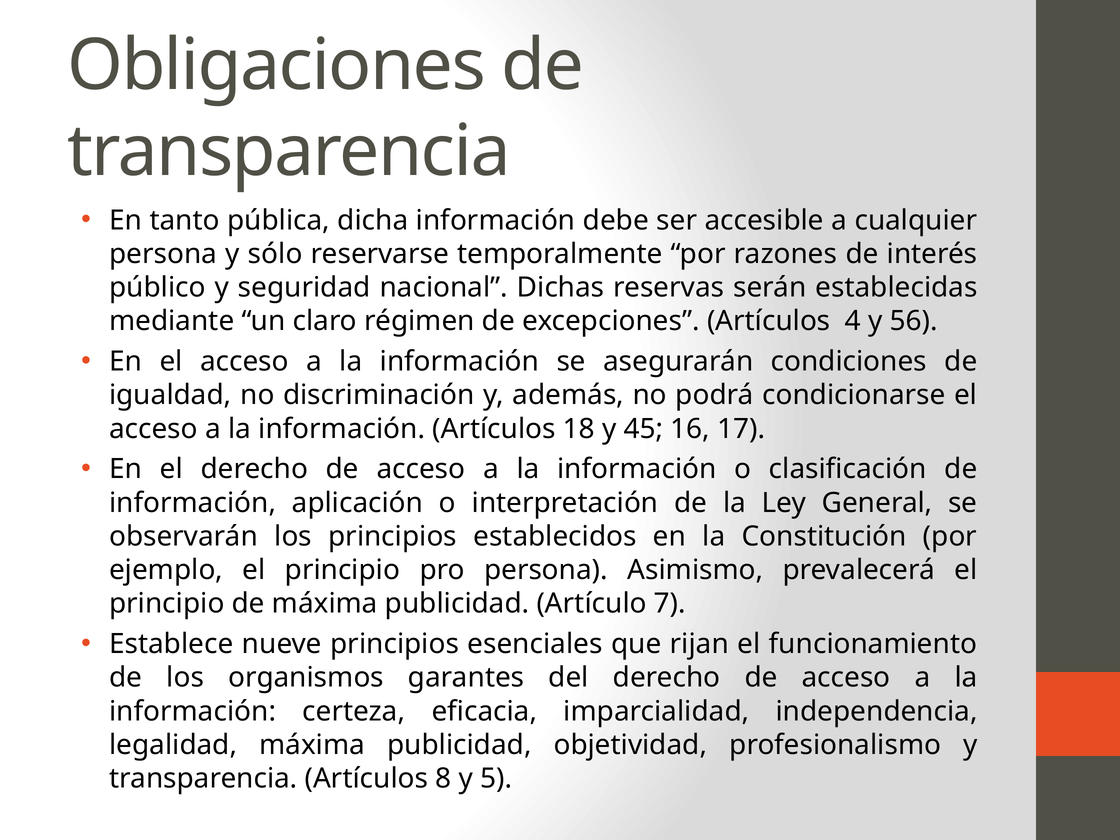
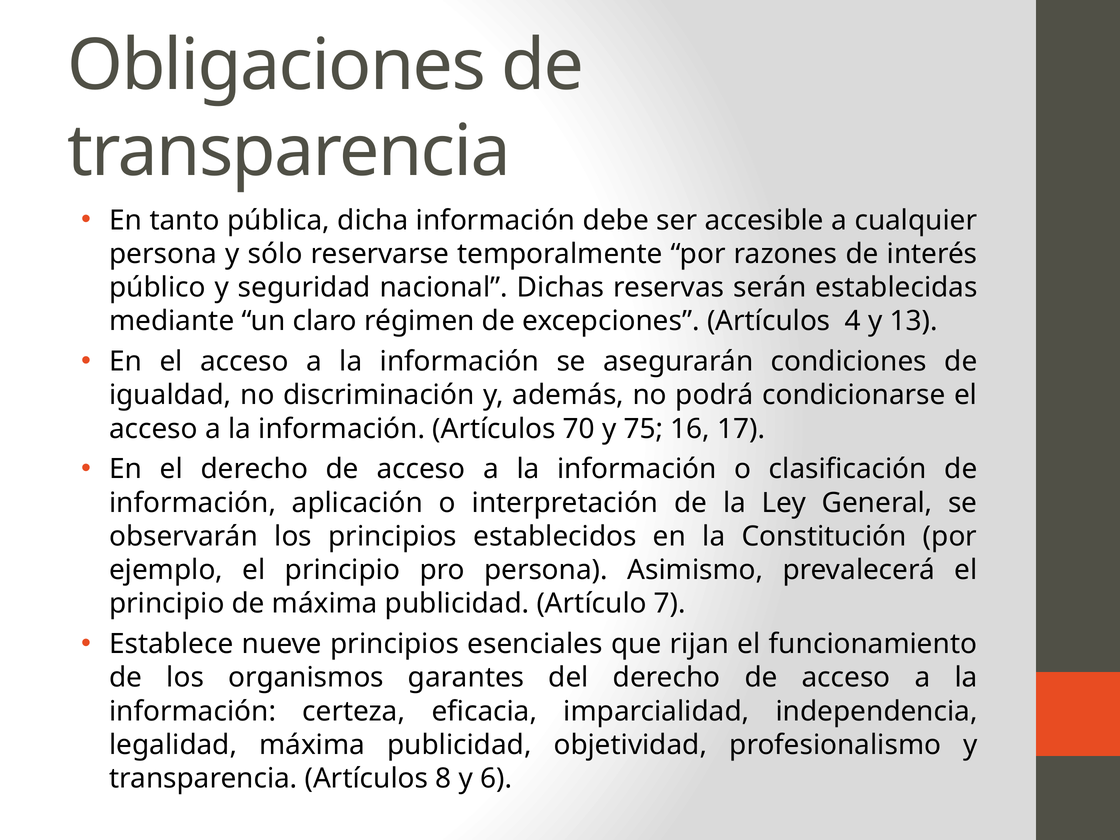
56: 56 -> 13 (914, 321)
18: 18 -> 70 (579, 429)
45: 45 -> 75 (643, 429)
5: 5 -> 6 (496, 778)
